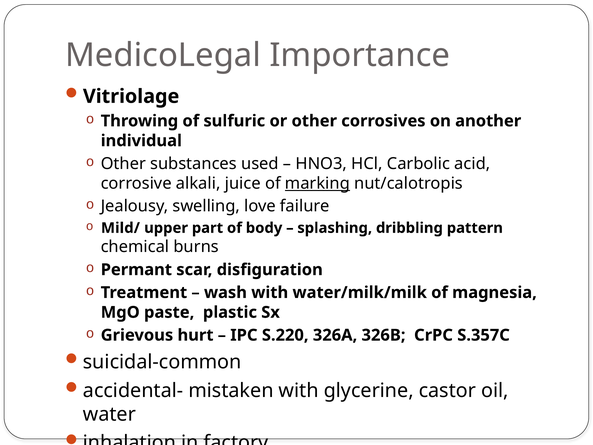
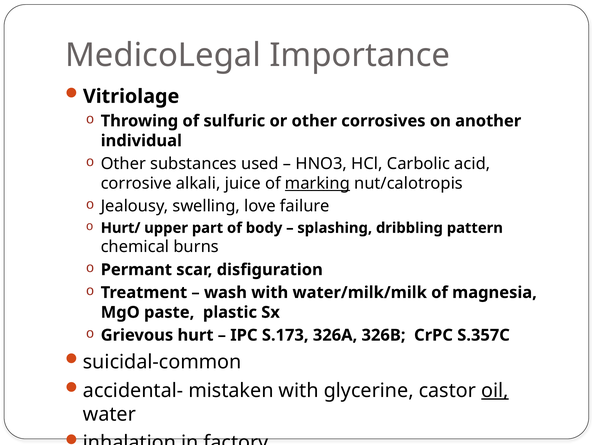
Mild/: Mild/ -> Hurt/ (121, 228)
S.220: S.220 -> S.173 (285, 335)
oil underline: none -> present (495, 390)
